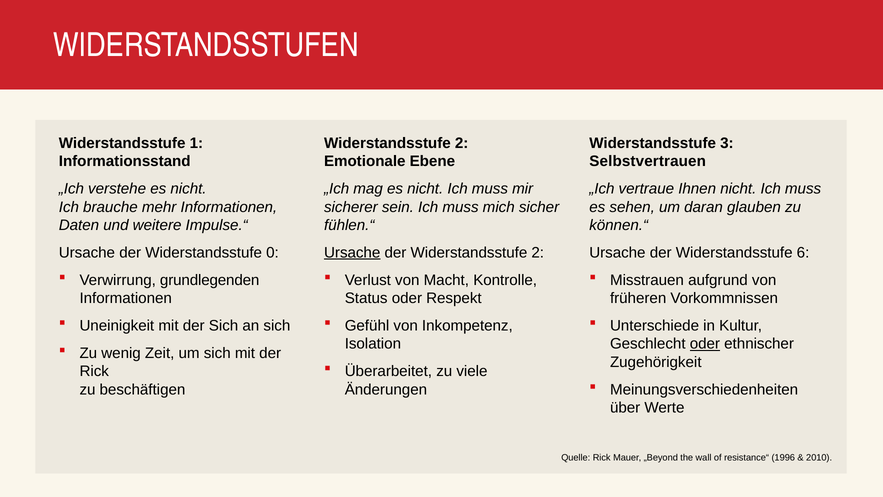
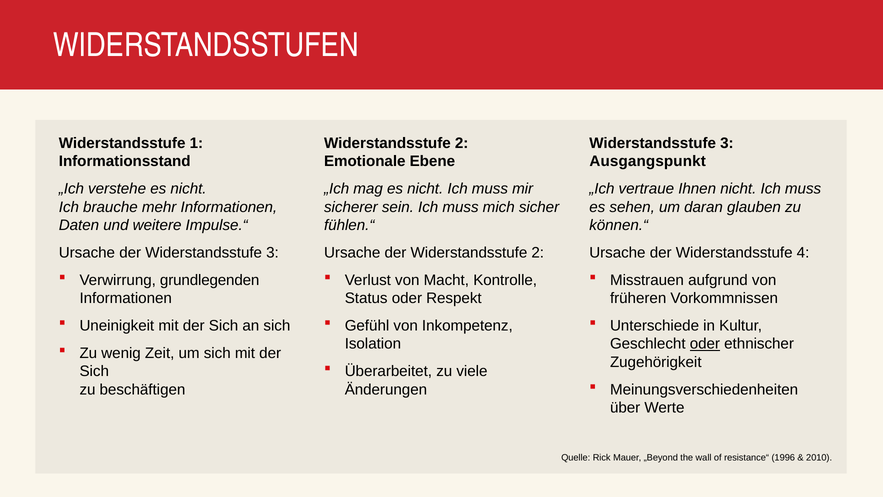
Selbstvertrauen: Selbstvertrauen -> Ausgangspunkt (648, 161)
der Widerstandsstufe 0: 0 -> 3 (273, 252)
Ursache underline: present -> none (352, 252)
6: 6 -> 4 (803, 252)
Rick: Rick -> Sich (94, 371)
